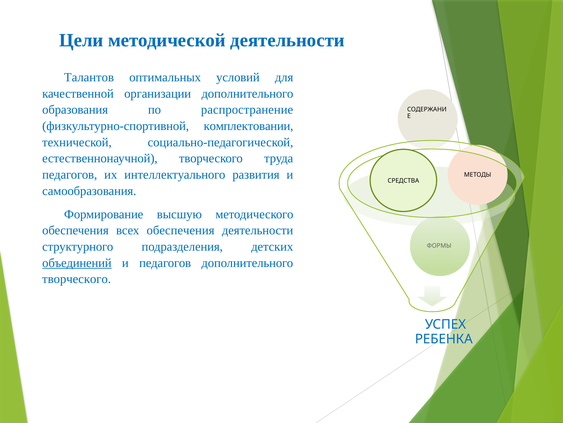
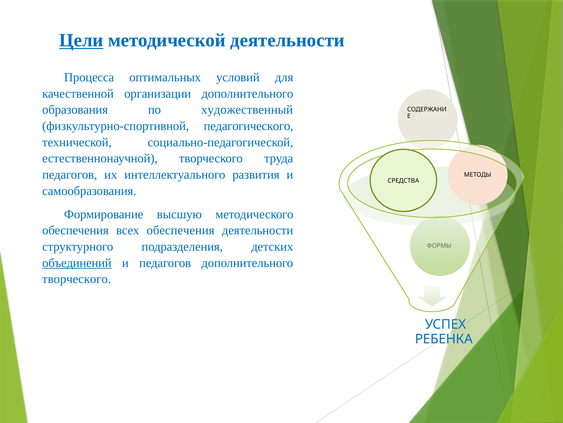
Цели underline: none -> present (81, 40)
Талантов: Талантов -> Процесса (89, 77)
распространение: распространение -> художественный (247, 110)
комплектовании: комплектовании -> педагогического (249, 126)
